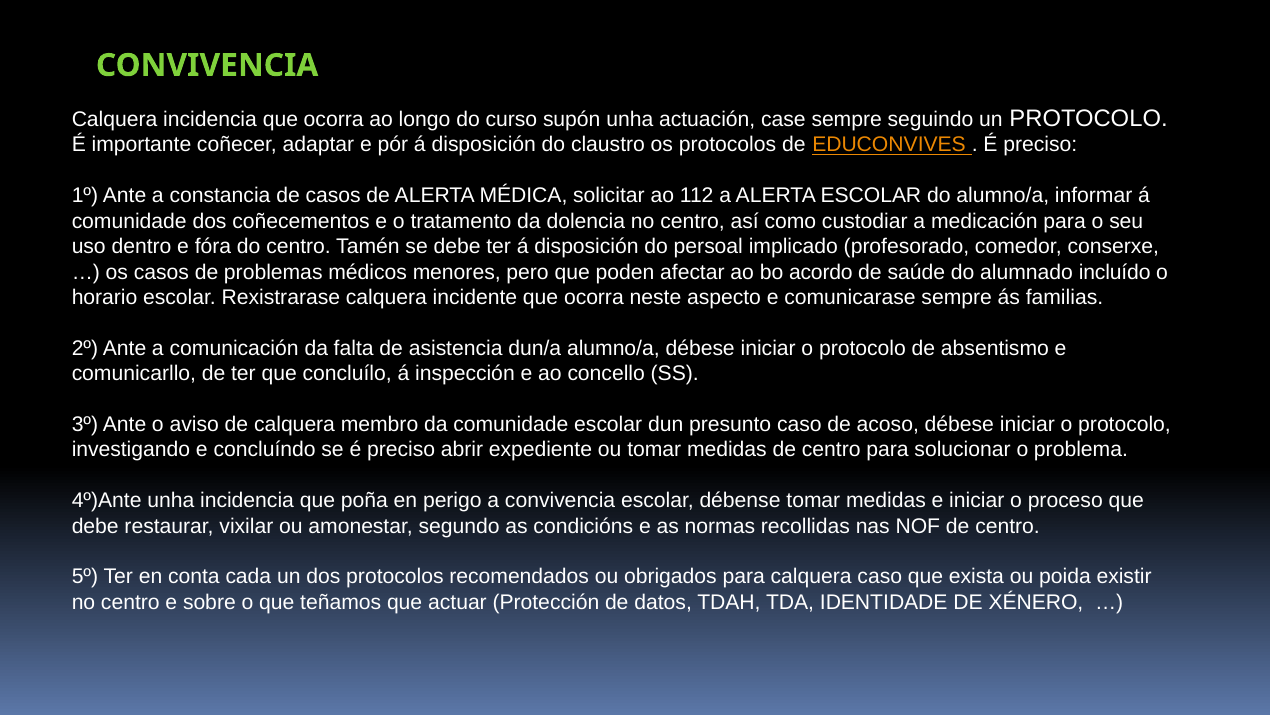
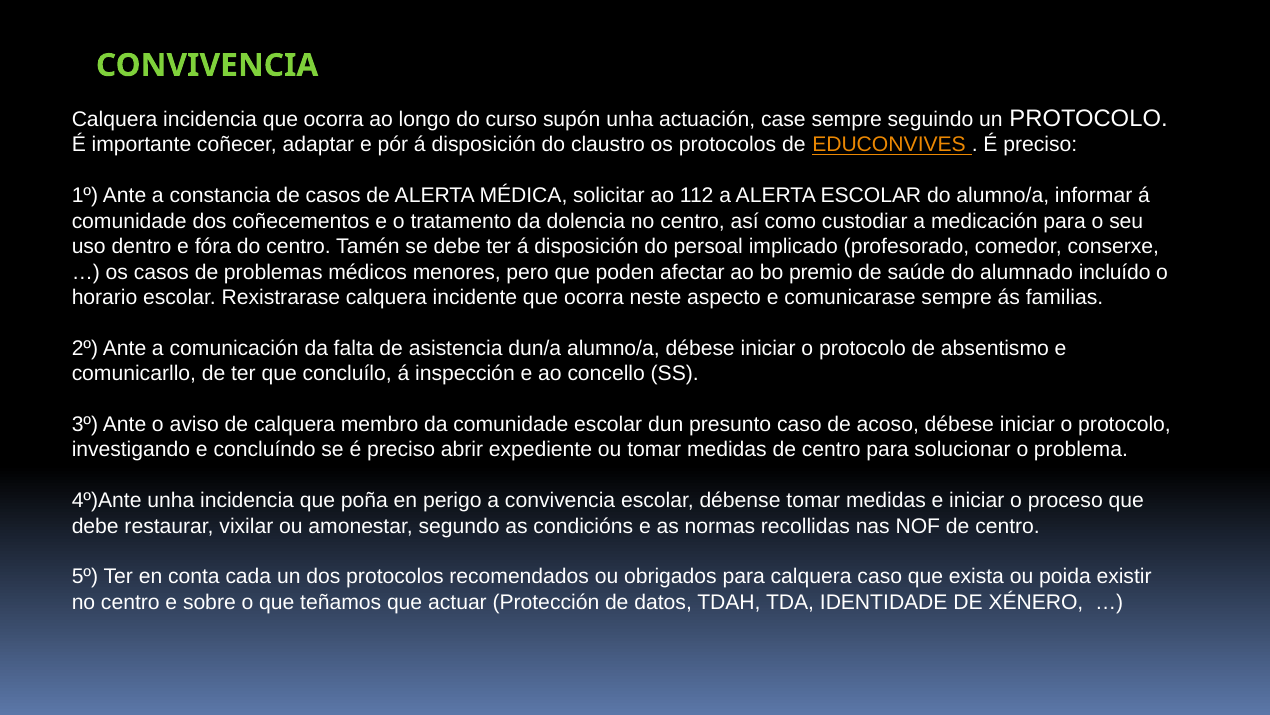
acordo: acordo -> premio (821, 272)
